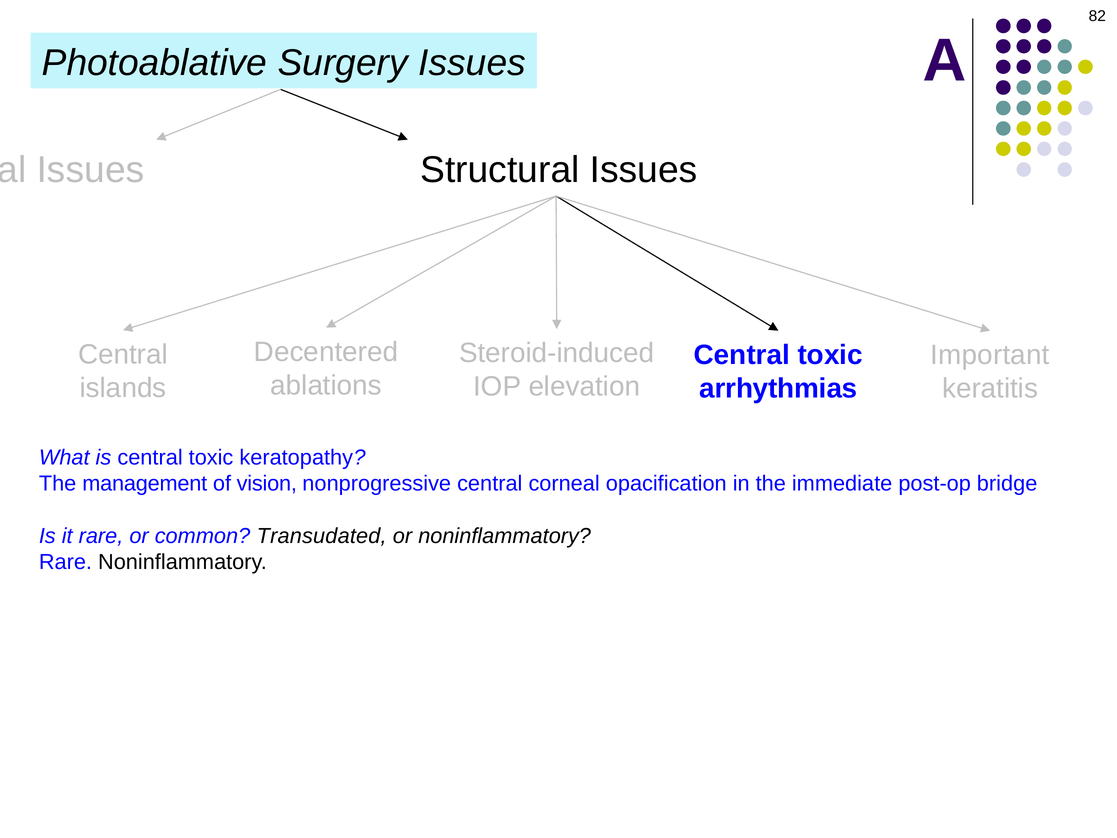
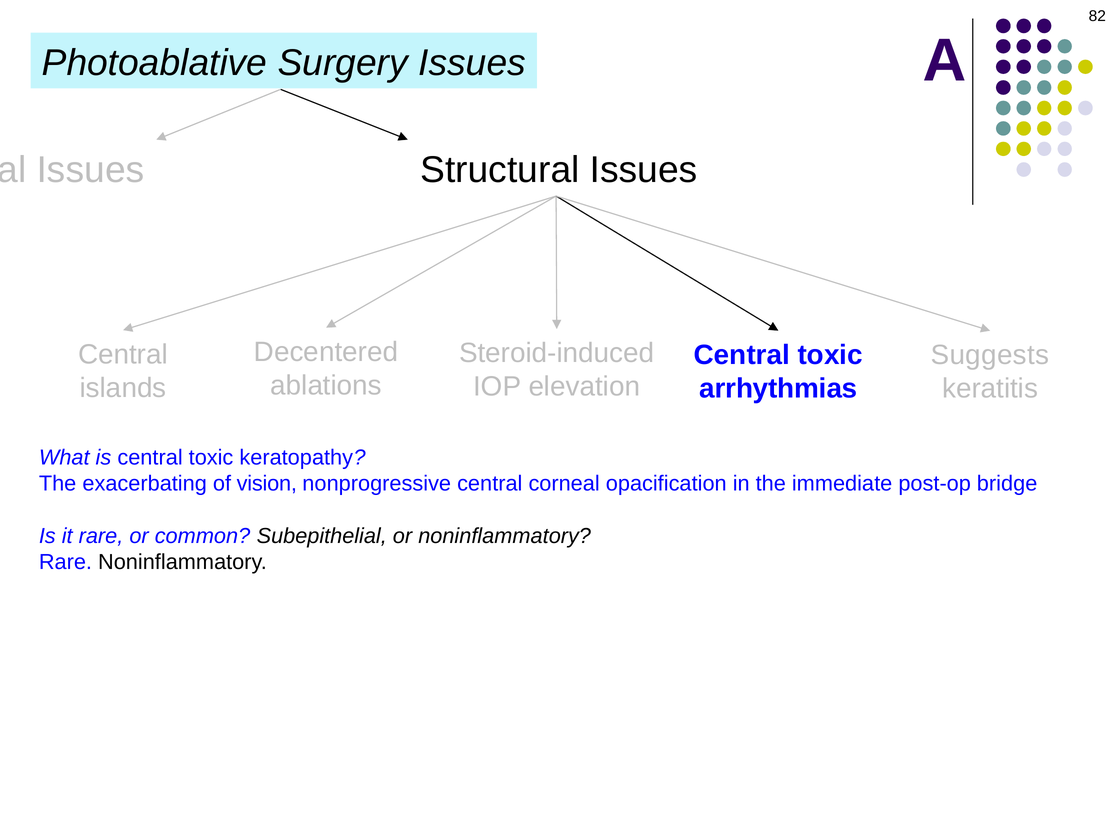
Important: Important -> Suggests (990, 355)
management: management -> exacerbating (145, 484)
Transudated: Transudated -> Subepithelial (322, 536)
